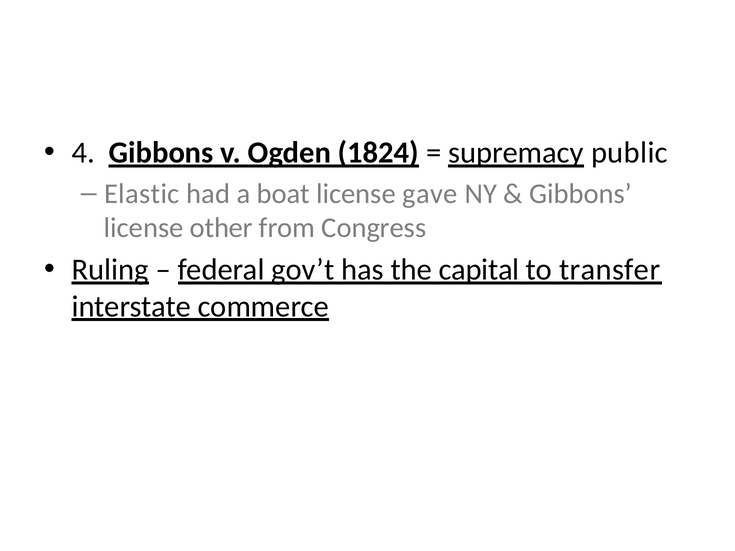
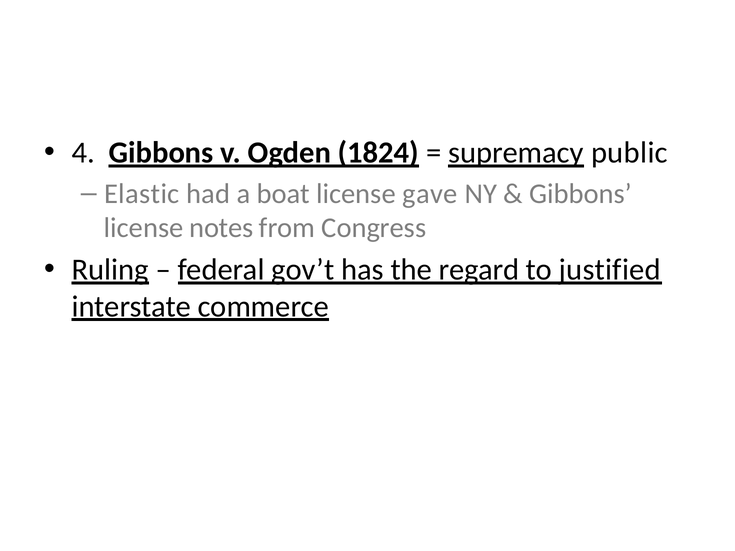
other: other -> notes (221, 228)
capital: capital -> regard (479, 270)
transfer: transfer -> justified (610, 270)
